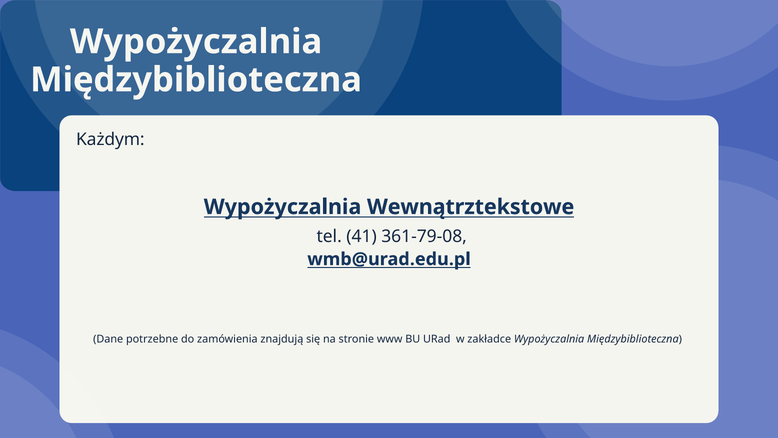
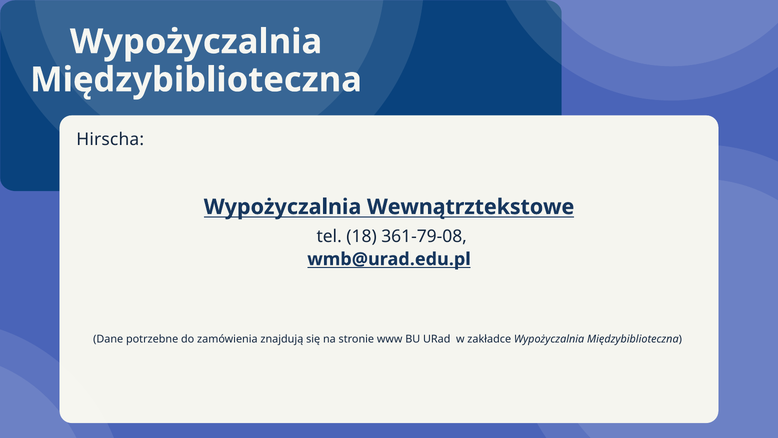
Każdym: Każdym -> Hirscha (110, 139)
41: 41 -> 18 (362, 236)
